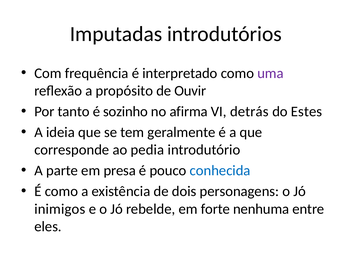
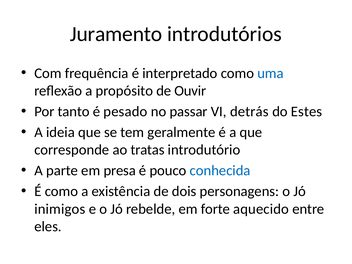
Imputadas: Imputadas -> Juramento (116, 34)
uma colour: purple -> blue (270, 73)
sozinho: sozinho -> pesado (125, 112)
afirma: afirma -> passar (189, 112)
pedia: pedia -> tratas (148, 150)
nenhuma: nenhuma -> aquecido (261, 209)
